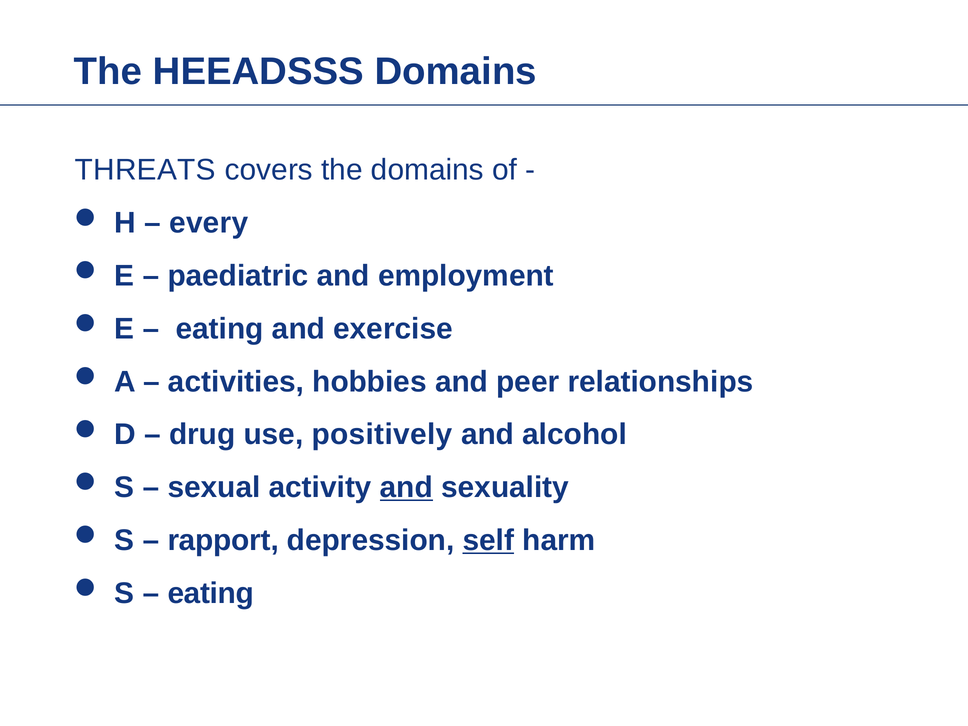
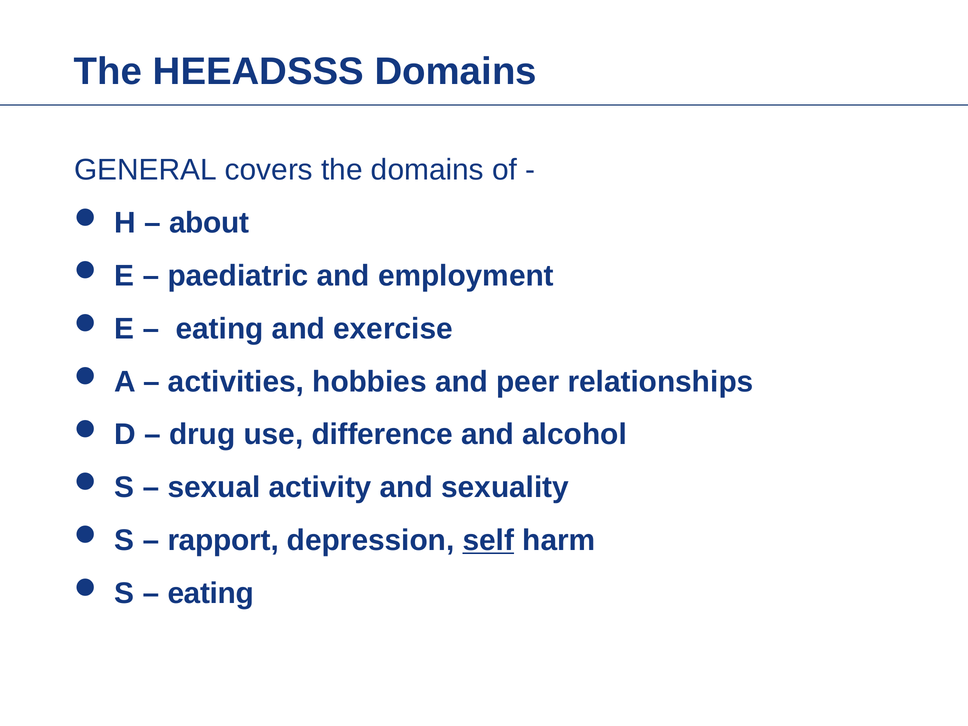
THREATS: THREATS -> GENERAL (145, 170)
every: every -> about (209, 223)
positively: positively -> difference (382, 435)
and underline: present -> none (406, 488)
